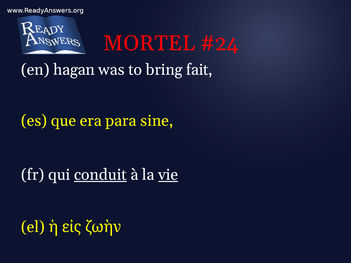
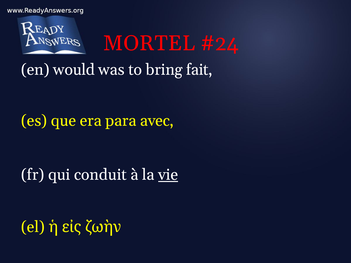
hagan: hagan -> would (74, 70)
sine: sine -> avec (157, 121)
conduit underline: present -> none (100, 175)
